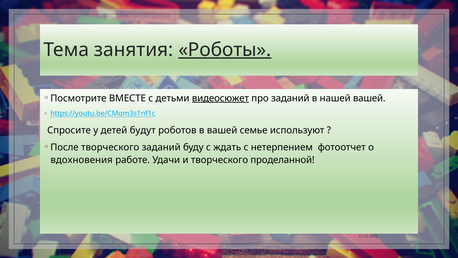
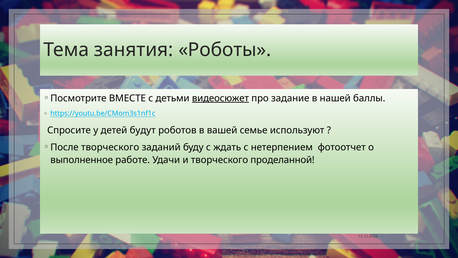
Роботы underline: present -> none (225, 50)
про заданий: заданий -> задание (290, 98)
нашей вашей: вашей -> баллы (369, 98)
вдохновения: вдохновения -> выполненное (82, 160)
